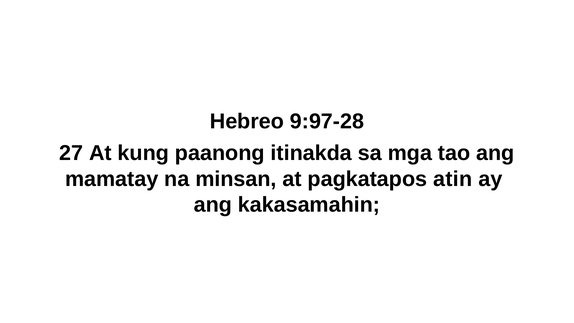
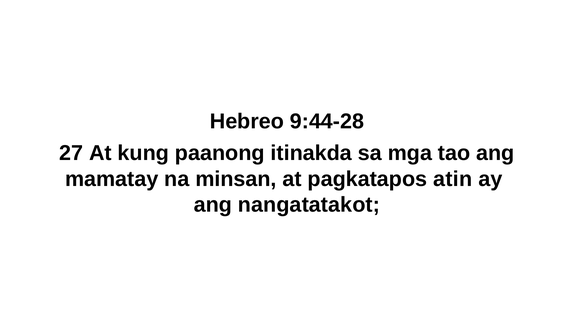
9:97-28: 9:97-28 -> 9:44-28 (327, 121)
kakasamahin: kakasamahin -> nangatatakot (309, 205)
